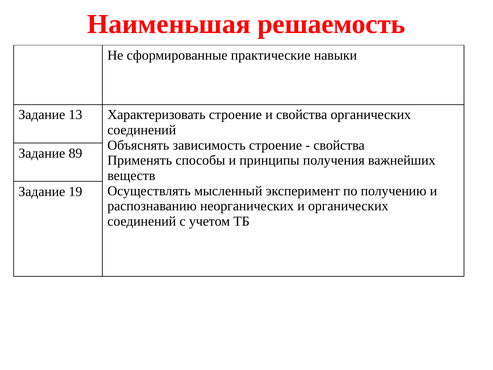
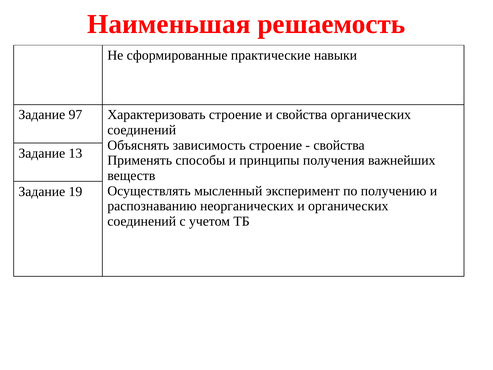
13: 13 -> 97 (75, 115)
89: 89 -> 13 (75, 153)
